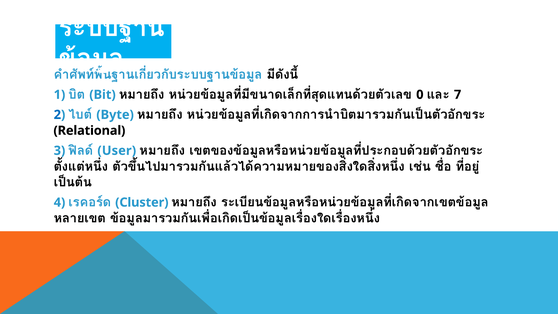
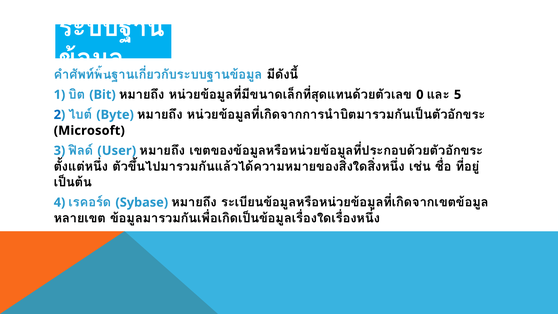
7: 7 -> 5 (458, 95)
Relational: Relational -> Microsoft (89, 131)
Cluster: Cluster -> Sybase (142, 202)
